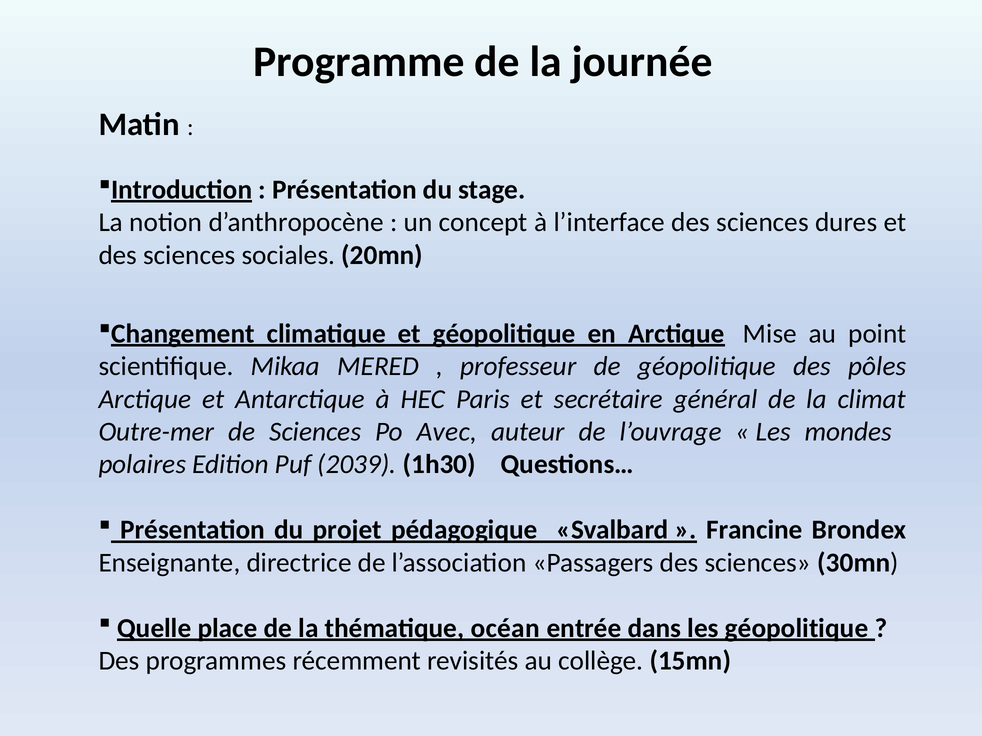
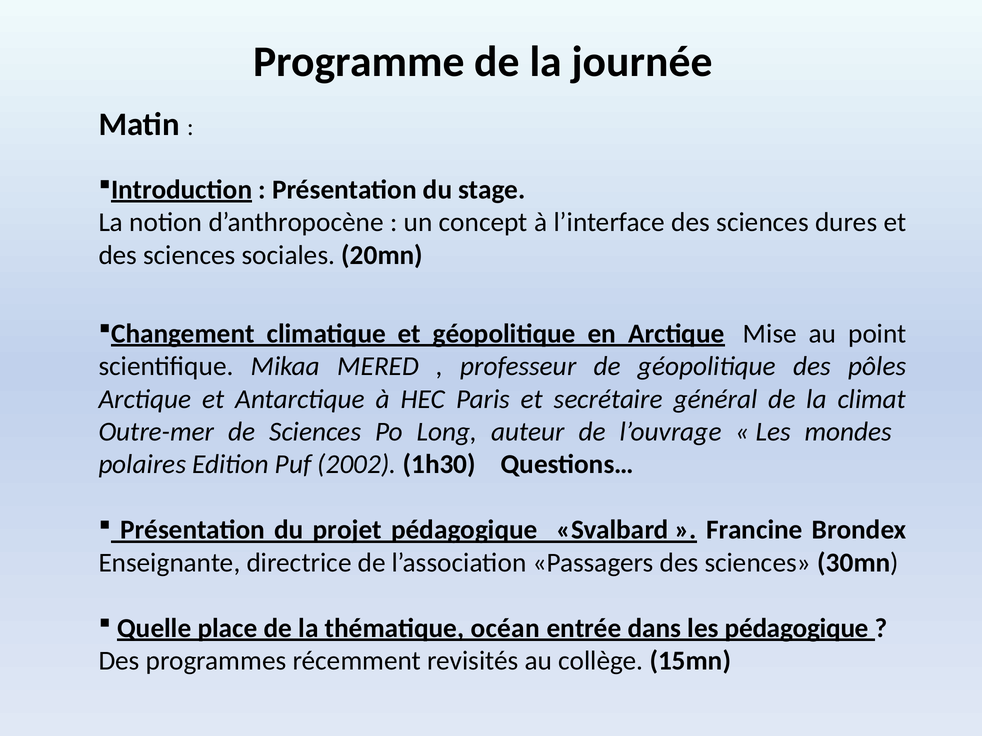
Avec: Avec -> Long (447, 432)
2039: 2039 -> 2002 (357, 465)
les géopolitique: géopolitique -> pédagogique (797, 629)
